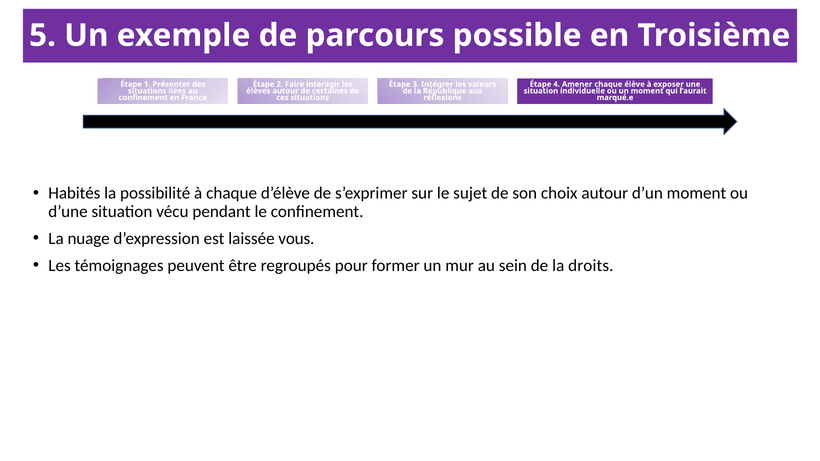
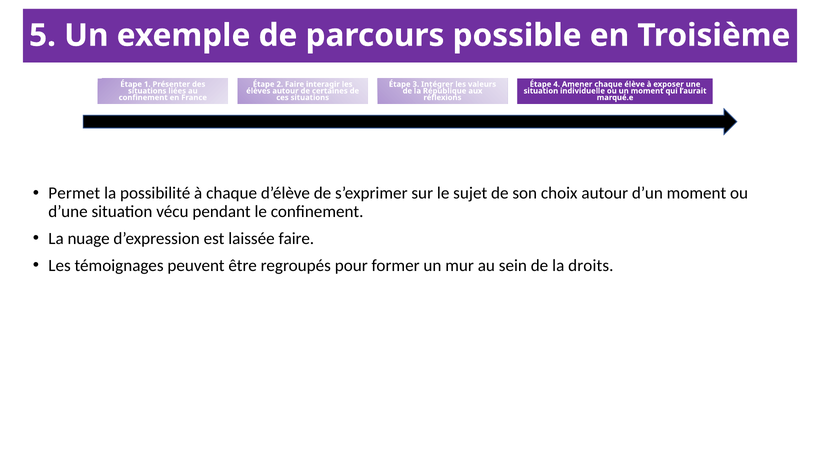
Habités: Habités -> Permet (74, 193)
laissée vous: vous -> faire (296, 239)
